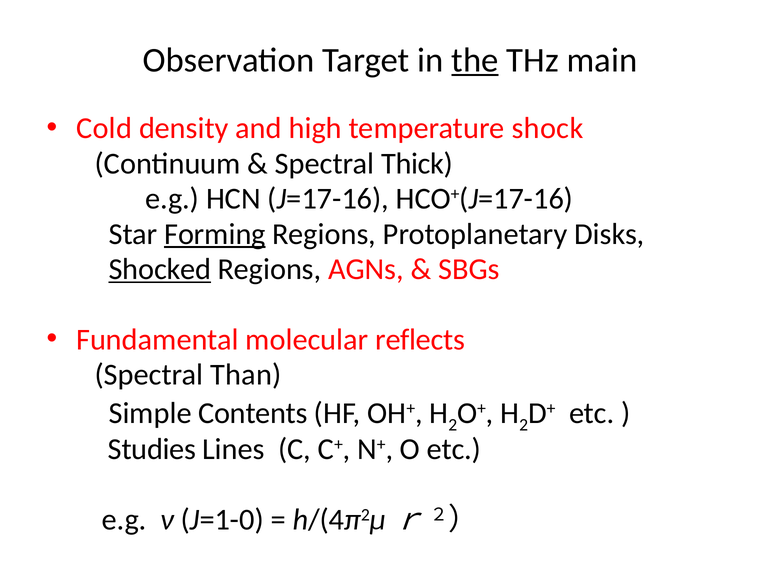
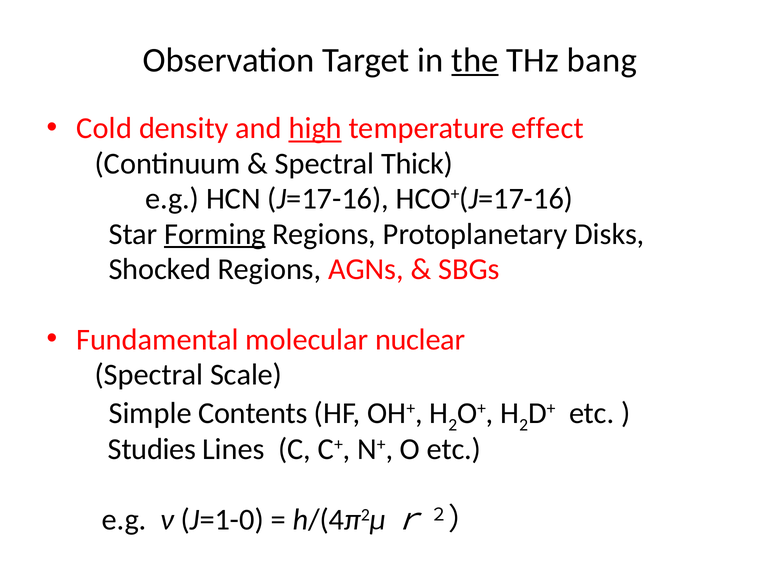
main: main -> bang (602, 60)
high underline: none -> present (315, 128)
shock: shock -> effect (548, 128)
Shocked underline: present -> none (160, 269)
reflects: reflects -> nuclear (420, 339)
Than: Than -> Scale (246, 375)
